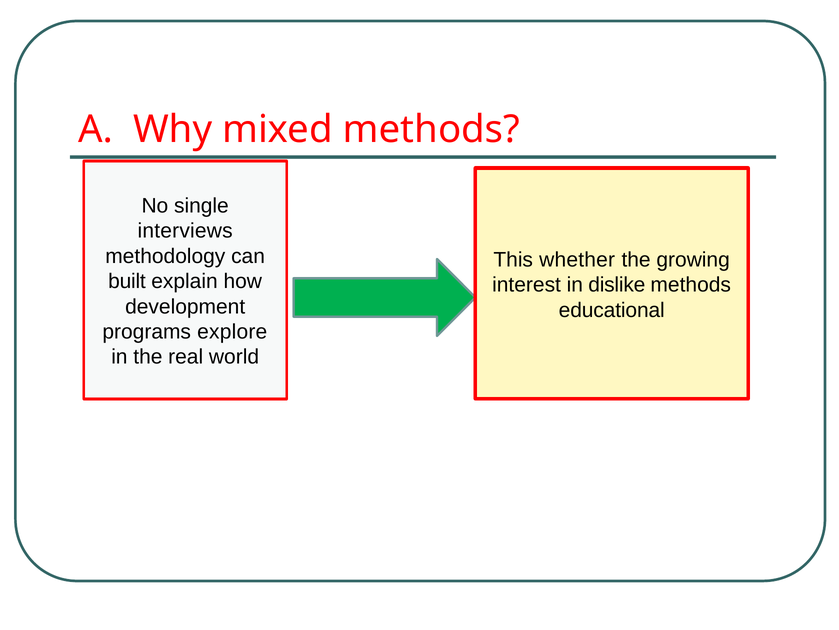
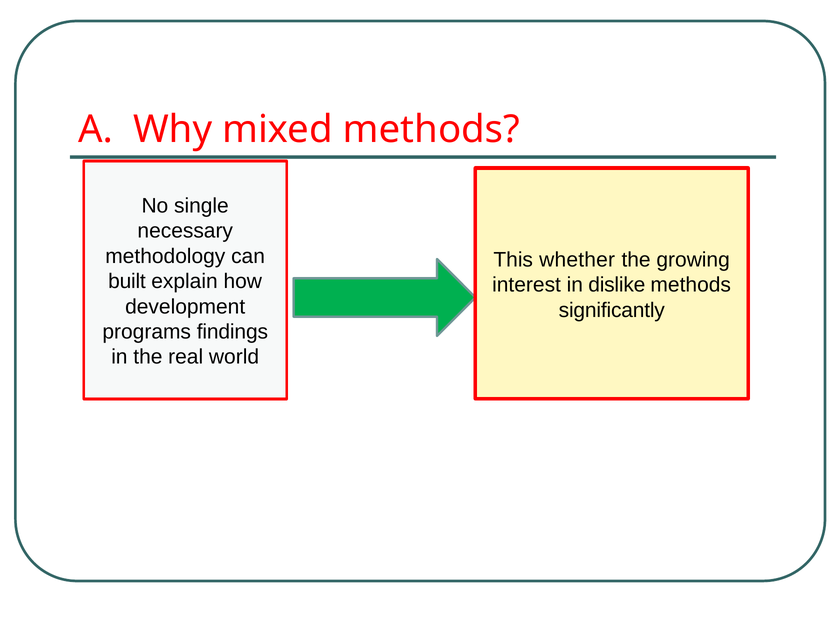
interviews: interviews -> necessary (185, 231)
educational: educational -> significantly (612, 310)
explore: explore -> findings (232, 331)
